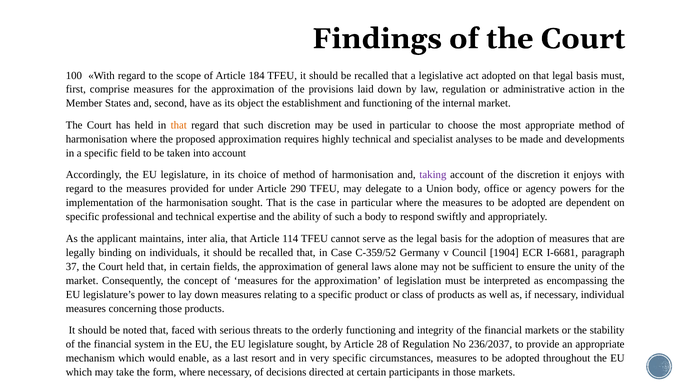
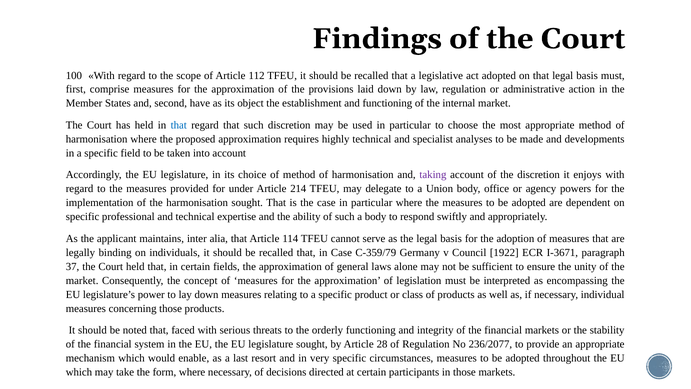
184: 184 -> 112 (257, 75)
that colour: orange -> blue (179, 125)
290: 290 -> 214 (298, 189)
C‑359/52: C‑359/52 -> C‑359/79 (376, 252)
1904: 1904 -> 1922 (504, 252)
I‑6681: I‑6681 -> I‑3671 (562, 252)
236/2037: 236/2037 -> 236/2077 (490, 344)
